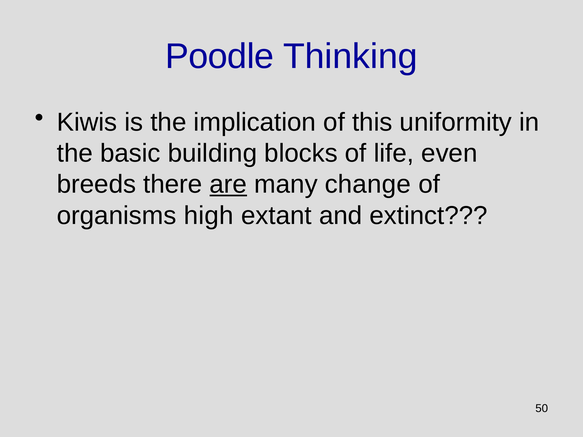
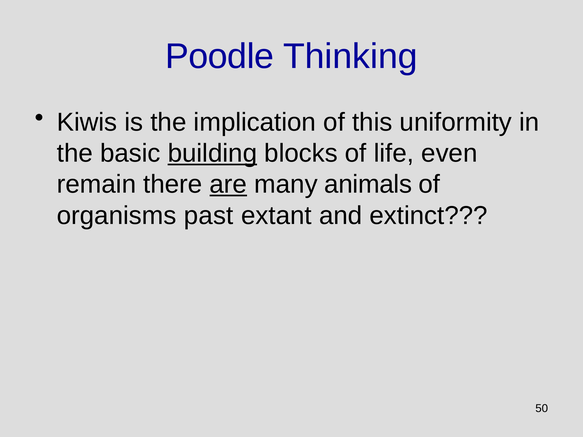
building underline: none -> present (212, 153)
breeds: breeds -> remain (96, 185)
change: change -> animals (368, 185)
high: high -> past (209, 216)
